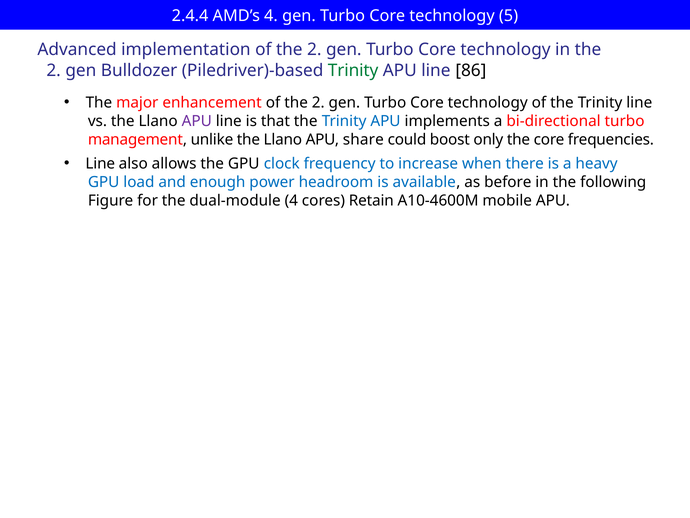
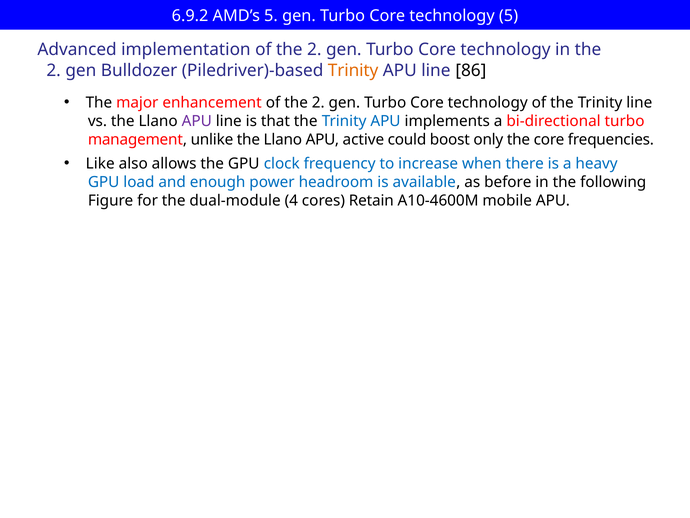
2.4.4: 2.4.4 -> 6.9.2 (190, 16)
AMD’s 4: 4 -> 5 (271, 16)
Trinity colour: green -> orange (353, 70)
share: share -> active (363, 139)
Line: Line -> Like (100, 164)
